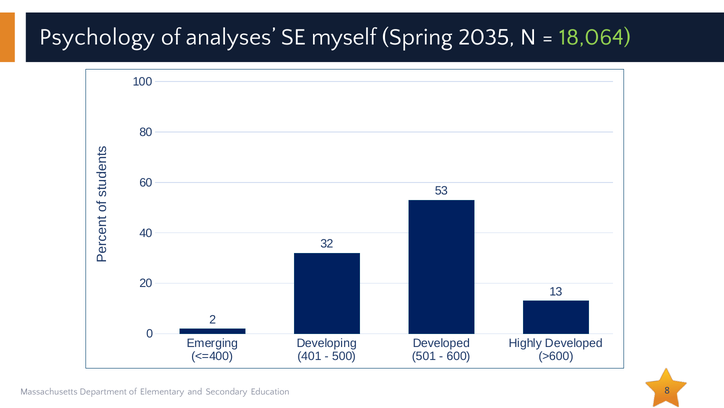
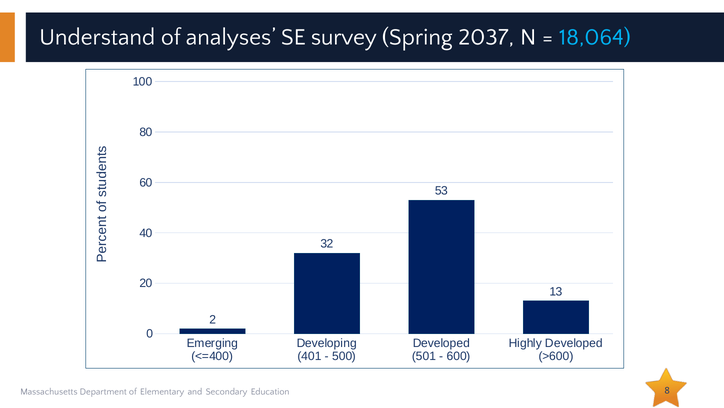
Psychology: Psychology -> Understand (97, 37)
myself: myself -> survey (344, 37)
2035: 2035 -> 2037 (486, 37)
18,064 colour: light green -> light blue (595, 37)
